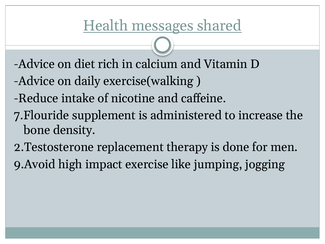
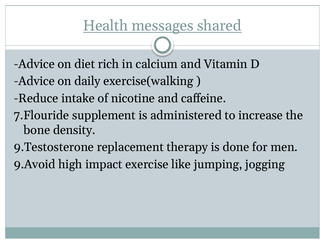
2.Testosterone: 2.Testosterone -> 9.Testosterone (54, 147)
